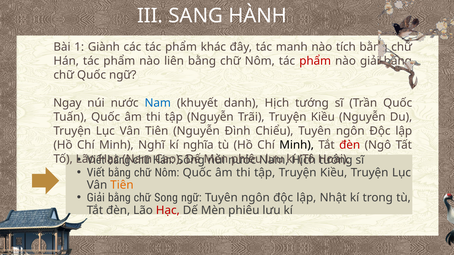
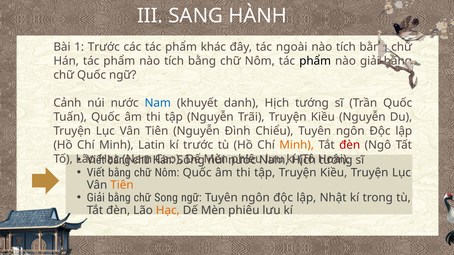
1 Giành: Giành -> Trước (104, 47)
manh: manh -> ngoài (292, 47)
phẩm nào liên: liên -> tích (174, 61)
phẩm colour: red -> black (315, 61)
Ngay: Ngay -> Cảnh (67, 103)
Nghĩ: Nghĩ -> Latin (152, 145)
kí nghĩa: nghĩa -> trước (198, 145)
Minh colour: black -> orange (297, 145)
Hạc colour: red -> orange (168, 211)
